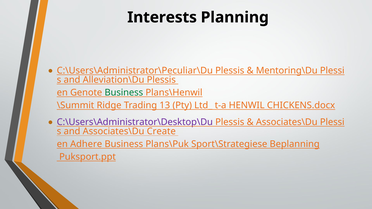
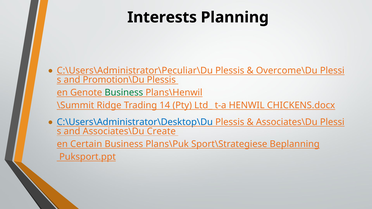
Mentoring\Du: Mentoring\Du -> Overcome\Du (287, 71)
Alleviation\Du: Alleviation\Du -> Promotion\Du (114, 80)
13: 13 -> 14 (165, 105)
C:\Users\Administrator\Desktop\Du colour: purple -> blue (135, 122)
Adhere: Adhere -> Certain (86, 144)
